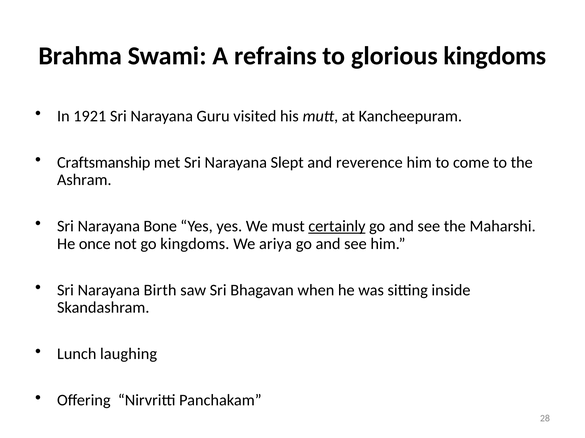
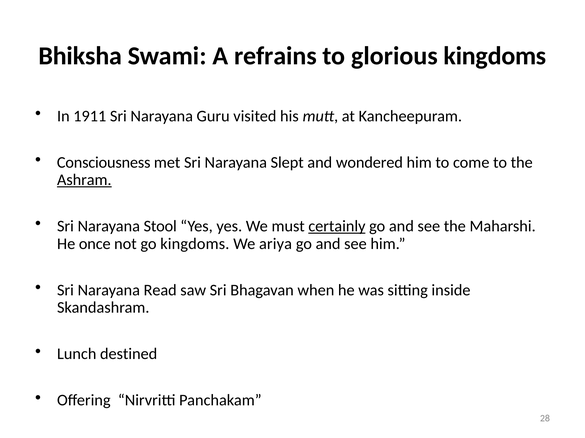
Brahma: Brahma -> Bhiksha (80, 56)
1921: 1921 -> 1911 (90, 116)
Craftsmanship: Craftsmanship -> Consciousness (104, 163)
reverence: reverence -> wondered (369, 163)
Ashram underline: none -> present (84, 180)
Bone: Bone -> Stool (160, 227)
Birth: Birth -> Read (160, 291)
laughing: laughing -> destined (129, 354)
